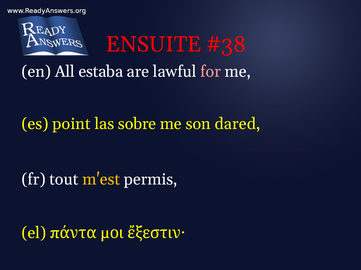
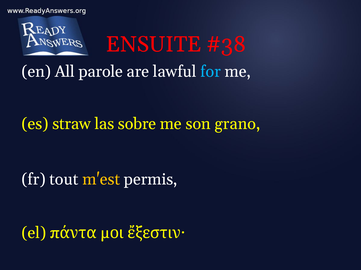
estaba: estaba -> parole (101, 72)
for colour: pink -> light blue (211, 72)
point: point -> straw (72, 124)
dared: dared -> grano (238, 124)
